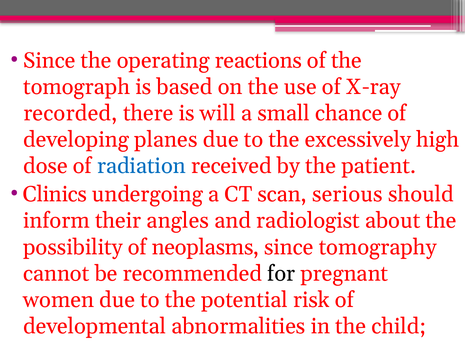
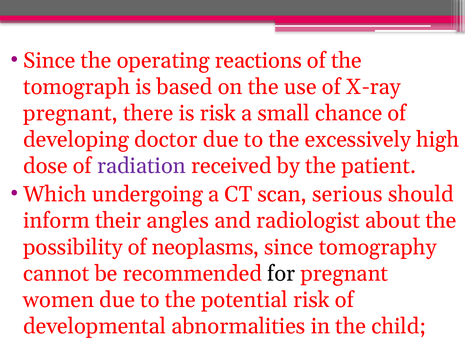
recorded: recorded -> pregnant (70, 113)
is will: will -> risk (218, 113)
planes: planes -> doctor (166, 140)
radiation colour: blue -> purple (141, 166)
Clinics: Clinics -> Which (55, 194)
